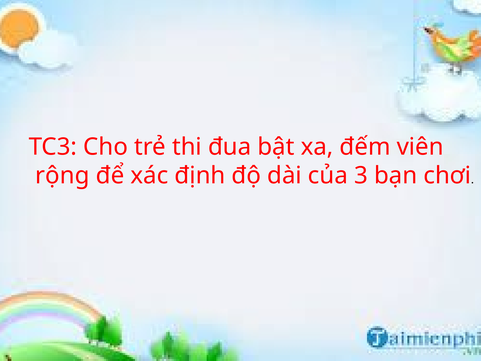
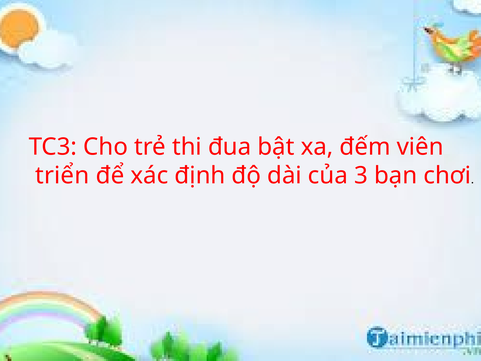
rộng: rộng -> triển (62, 176)
